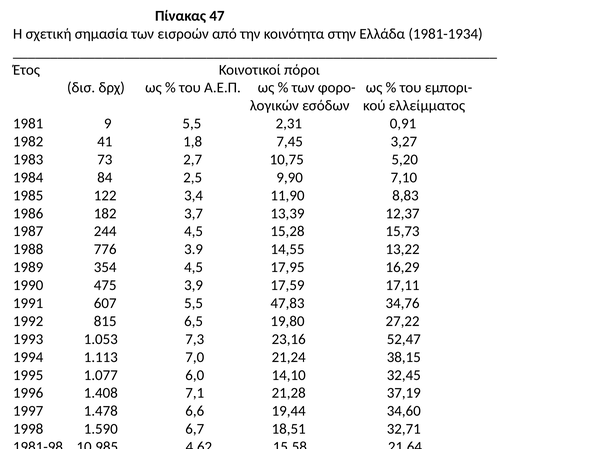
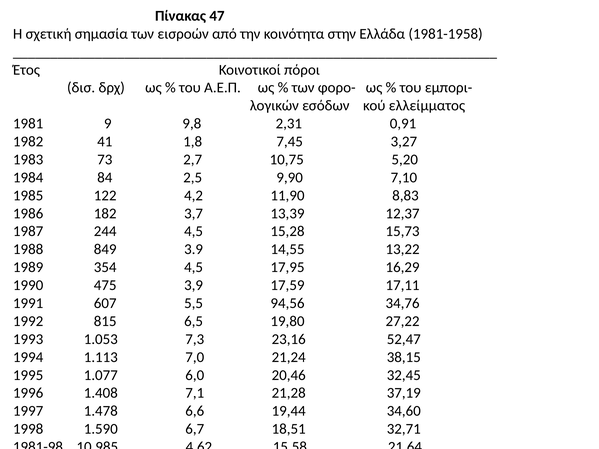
1981-1934: 1981-1934 -> 1981-1958 (446, 34)
9 5,5: 5,5 -> 9,8 (192, 124)
3,4: 3,4 -> 4,2 (194, 196)
776: 776 -> 849 (105, 249)
47,83: 47,83 -> 94,56 (287, 303)
14,10: 14,10 -> 20,46 (289, 375)
